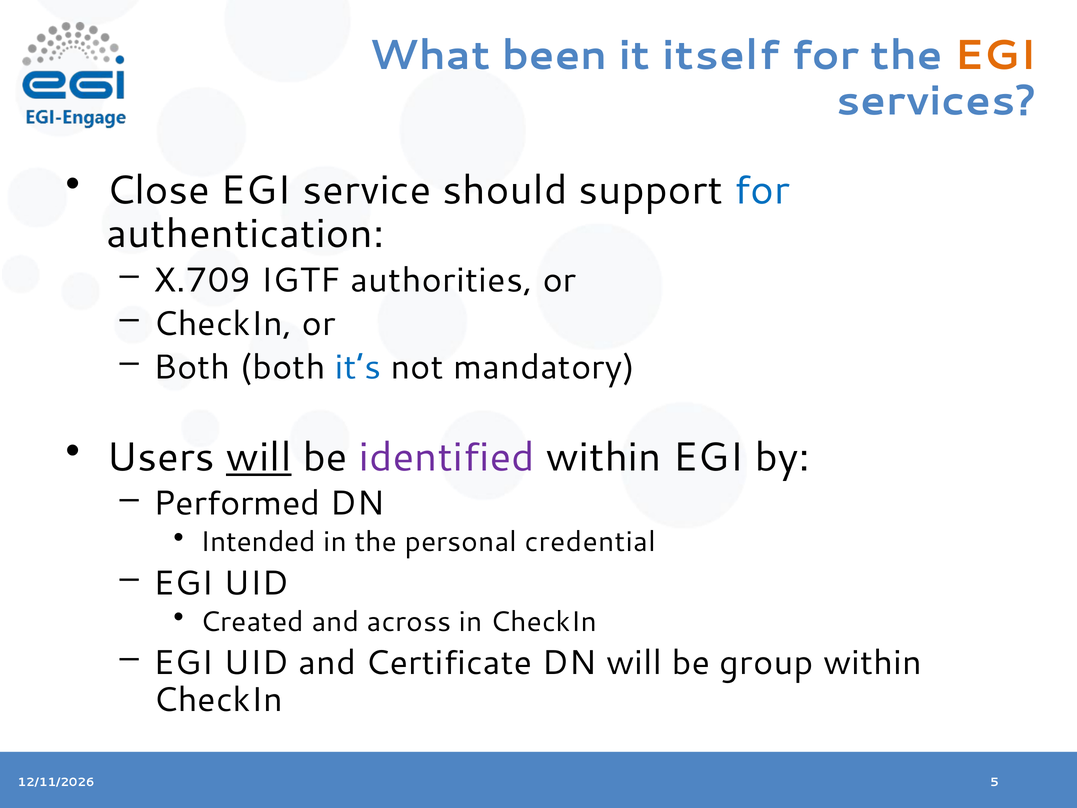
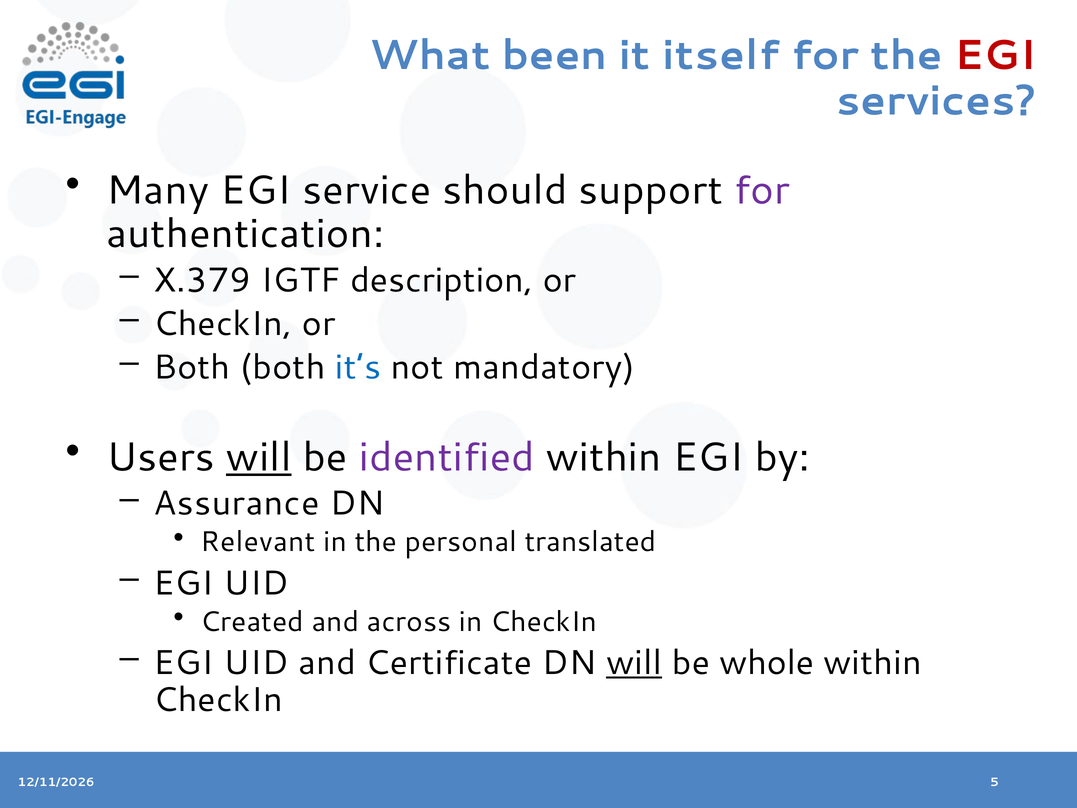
EGI colour: orange -> red (995, 56)
Close: Close -> Many (158, 190)
for colour: blue -> purple (762, 190)
X.709: X.709 -> X.379 (202, 280)
authorities: authorities -> description (442, 280)
Performed: Performed -> Assurance (236, 503)
Intended: Intended -> Relevant (258, 542)
credential: credential -> translated (591, 542)
will underline: none -> present (634, 663)
group: group -> whole (767, 663)
